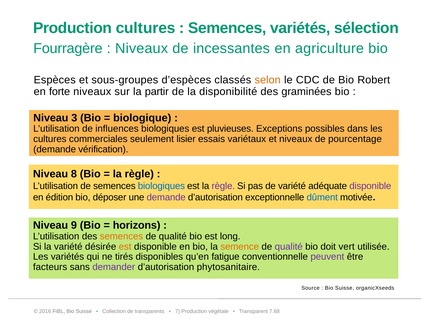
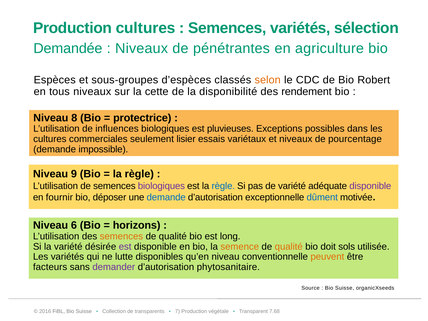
Fourragère: Fourragère -> Demandée (68, 48)
incessantes: incessantes -> pénétrantes (231, 48)
forte: forte -> tous (59, 92)
partir: partir -> cette (157, 92)
graminées: graminées -> rendement (307, 92)
3: 3 -> 8 (74, 118)
biologique: biologique -> protectrice (142, 118)
vérification: vérification -> impossible (103, 149)
8: 8 -> 9 (74, 174)
biologiques colour: blue -> purple (161, 186)
règle colour: purple -> blue (223, 186)
édition: édition -> fournir (59, 197)
demande colour: purple -> blue (166, 197)
9: 9 -> 6 (74, 225)
est colour: orange -> purple (125, 247)
qualité colour: purple -> orange (289, 247)
vert: vert -> sols (347, 247)
tirés: tirés -> lutte (124, 257)
qu’en fatigue: fatigue -> niveau (225, 257)
peuvent colour: purple -> orange (327, 257)
